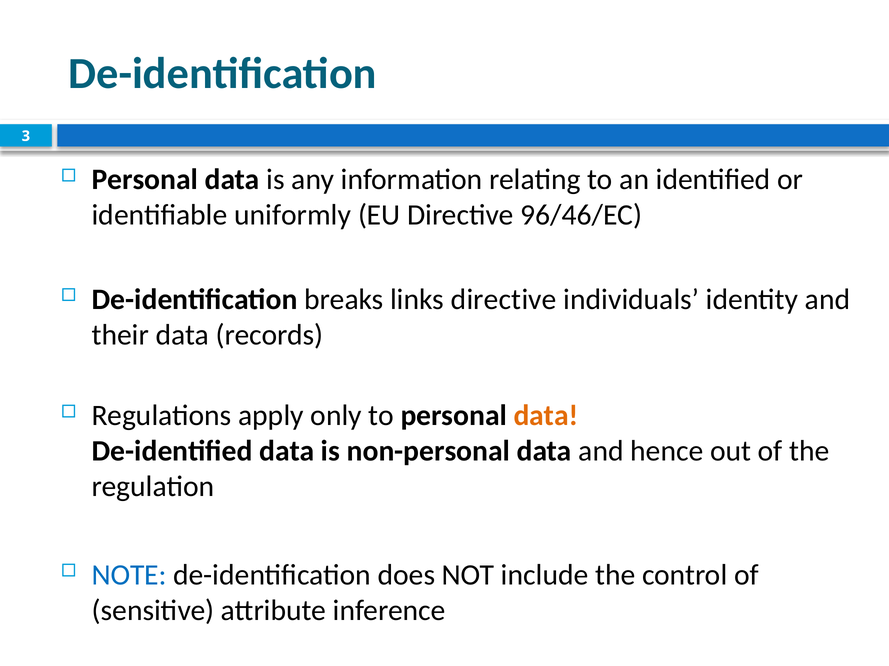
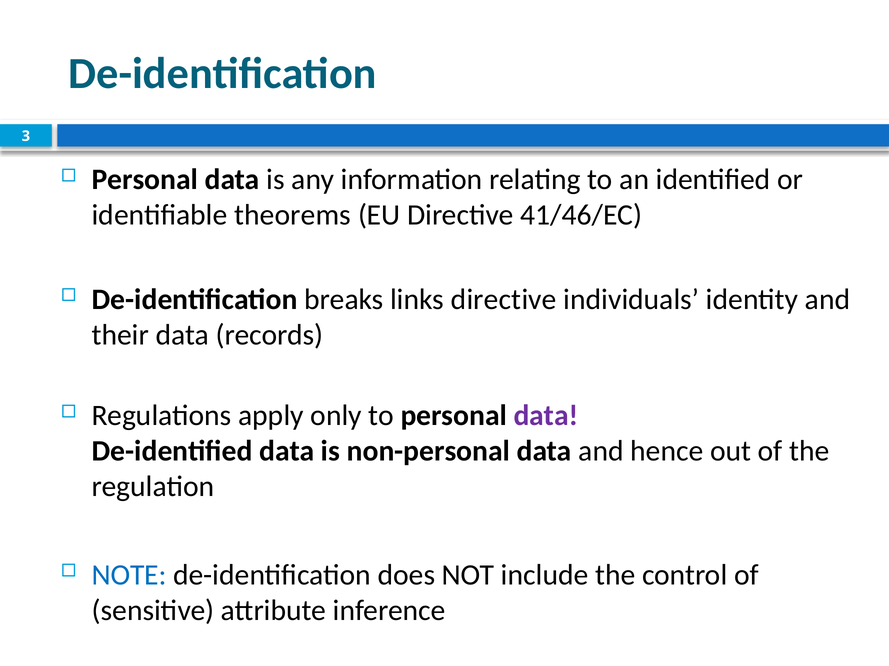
uniformly: uniformly -> theorems (293, 215)
96/46/EC: 96/46/EC -> 41/46/EC (581, 215)
data colour: orange -> purple (546, 416)
